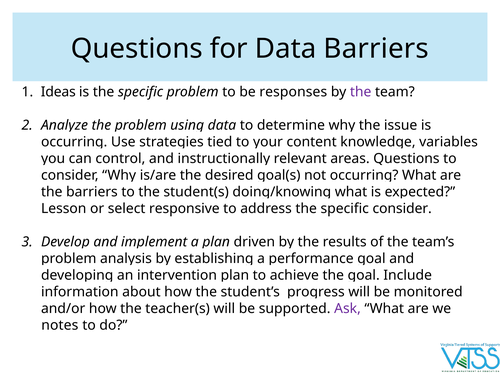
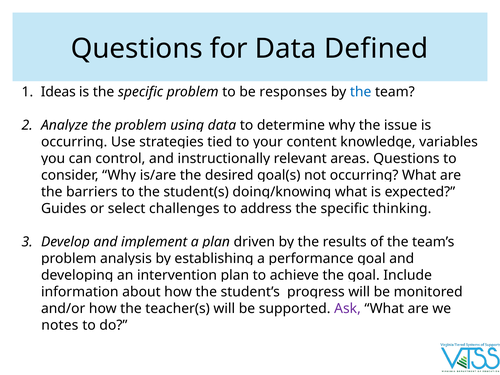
Data Barriers: Barriers -> Defined (376, 49)
the colour: purple -> blue (361, 92)
Lesson: Lesson -> Guides (64, 209)
responsive: responsive -> challenges (184, 209)
specific consider: consider -> thinking (402, 209)
